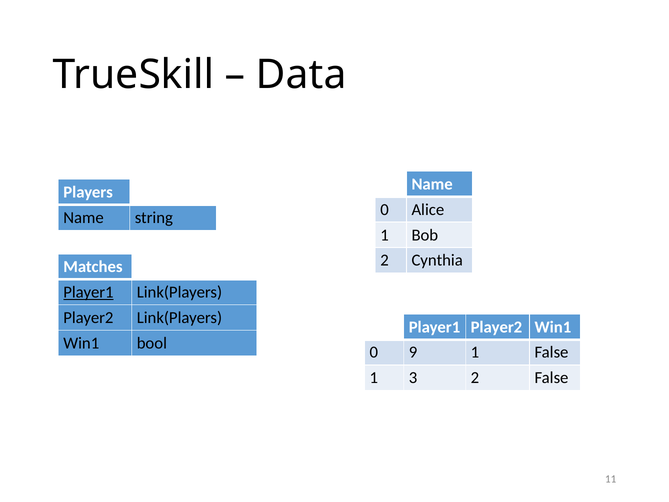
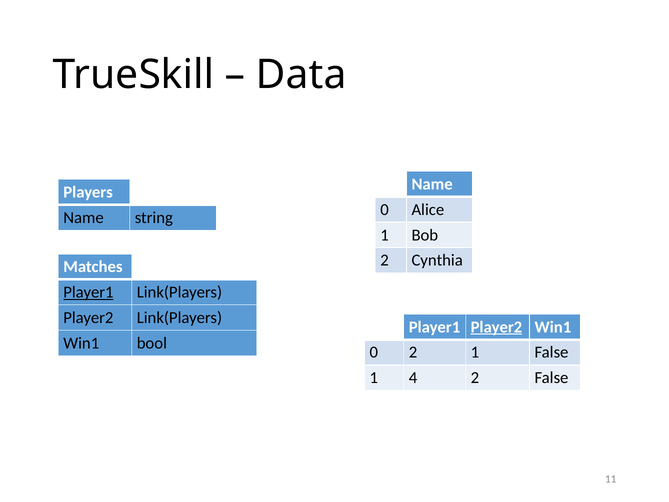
Player2 underline: none -> present (496, 327)
0 9: 9 -> 2 (413, 352)
3: 3 -> 4 (413, 378)
